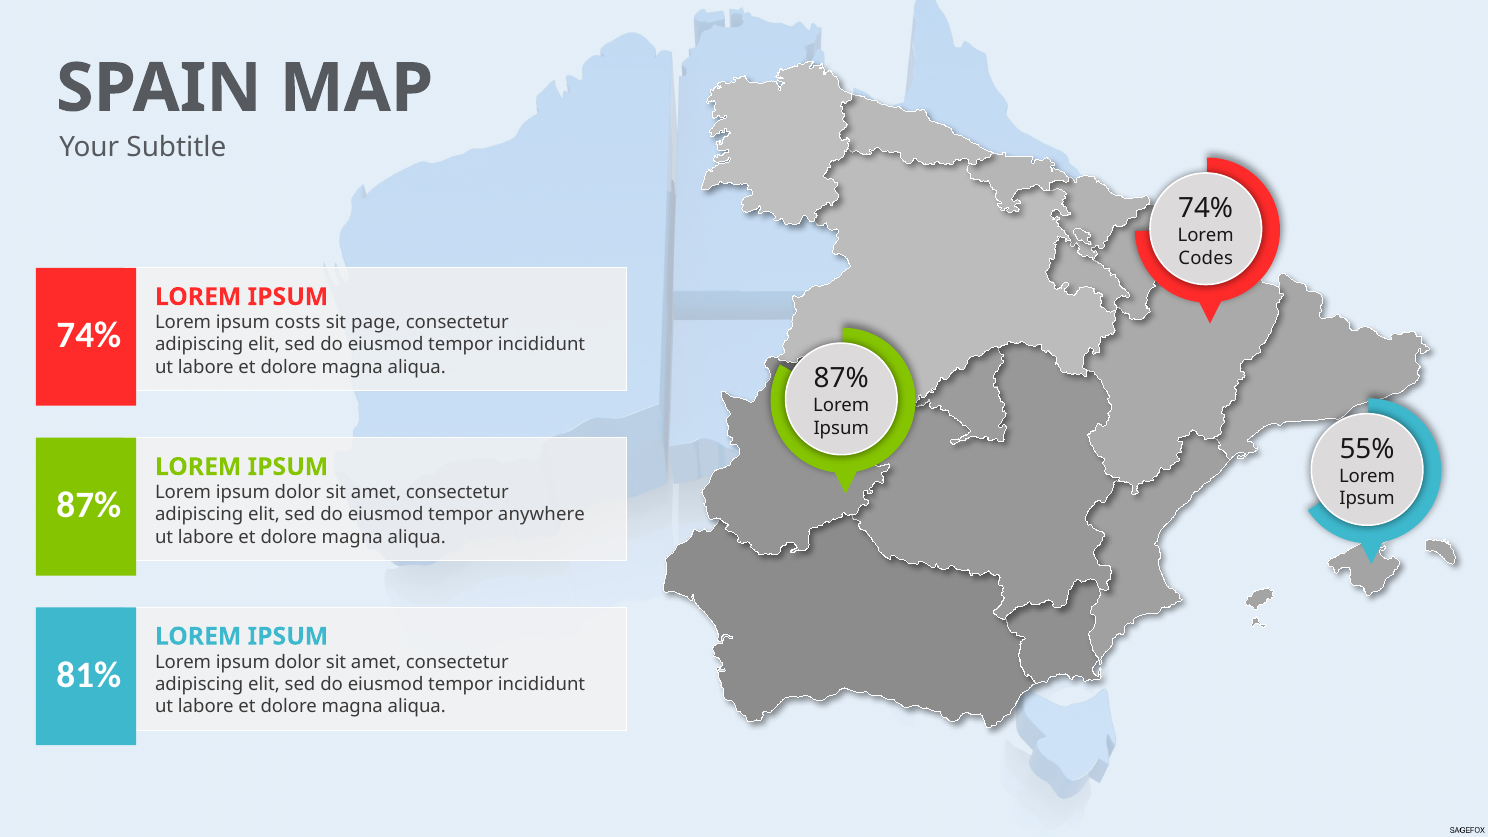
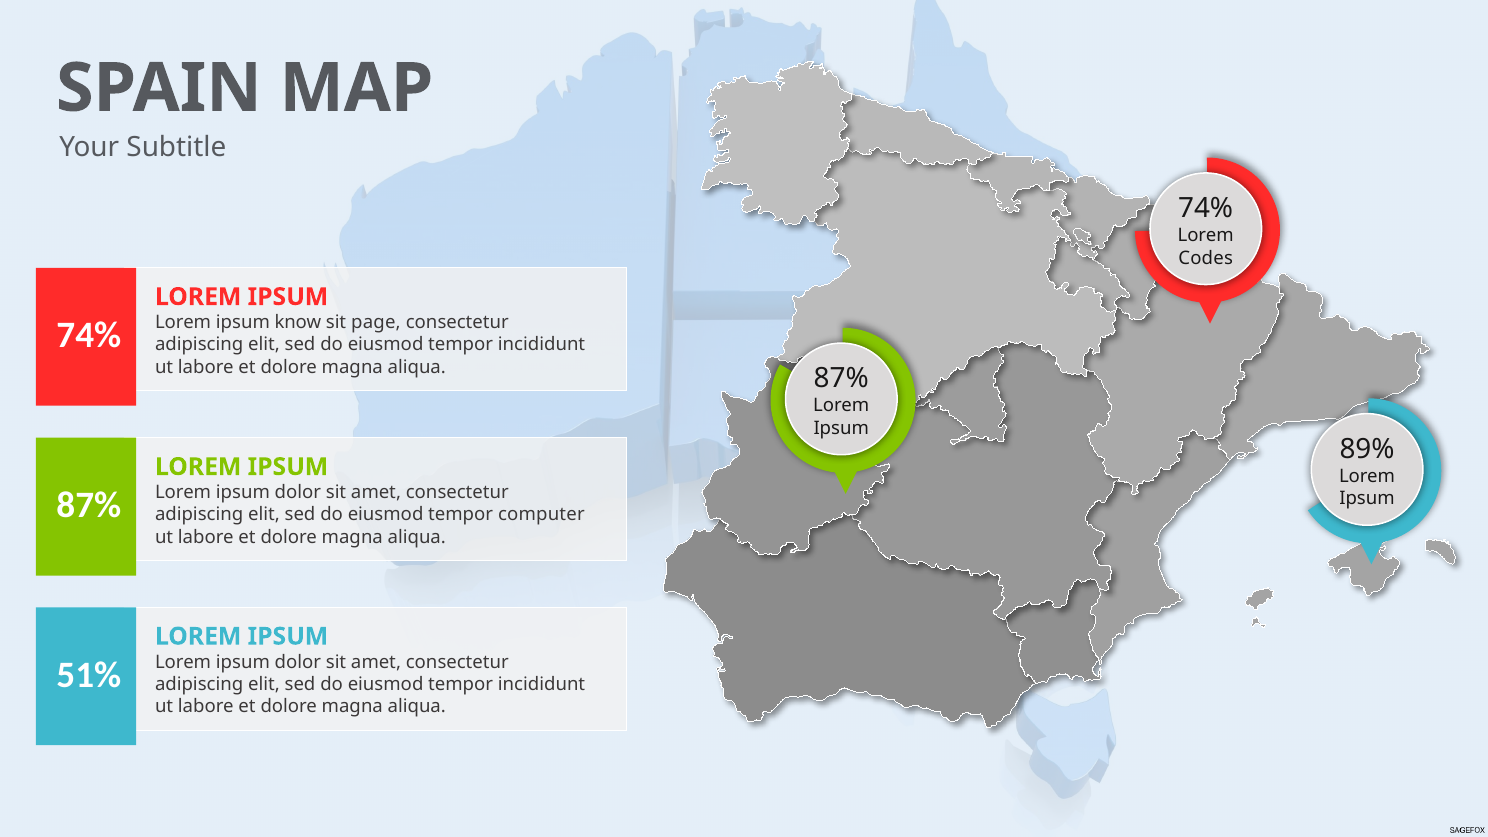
costs: costs -> know (298, 322)
55%: 55% -> 89% (1367, 449)
anywhere: anywhere -> computer (541, 515)
81%: 81% -> 51% (89, 675)
